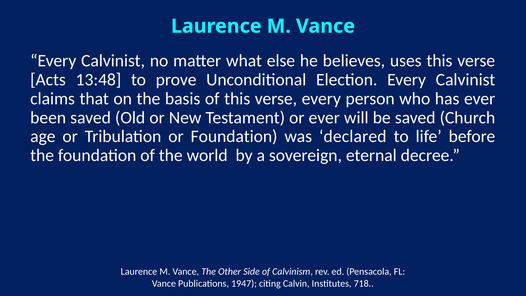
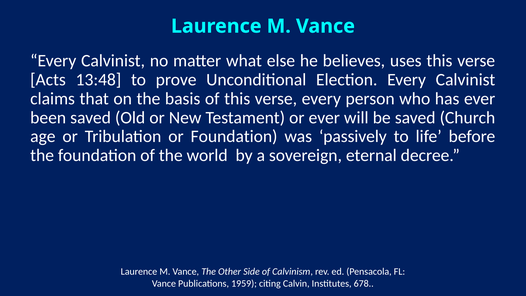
declared: declared -> passively (353, 136)
1947: 1947 -> 1959 (244, 283)
718: 718 -> 678 (364, 283)
